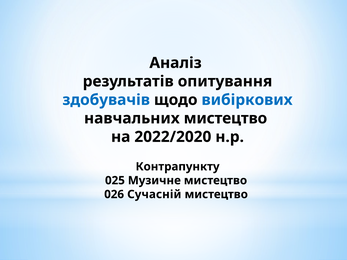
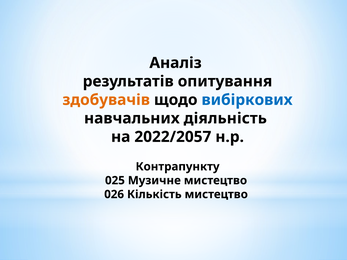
здобувачів colour: blue -> orange (106, 100)
навчальних мистецтво: мистецтво -> діяльність (225, 118)
2022/2020: 2022/2020 -> 2022/2057 (173, 137)
Сучасній: Сучасній -> Кількість (154, 195)
